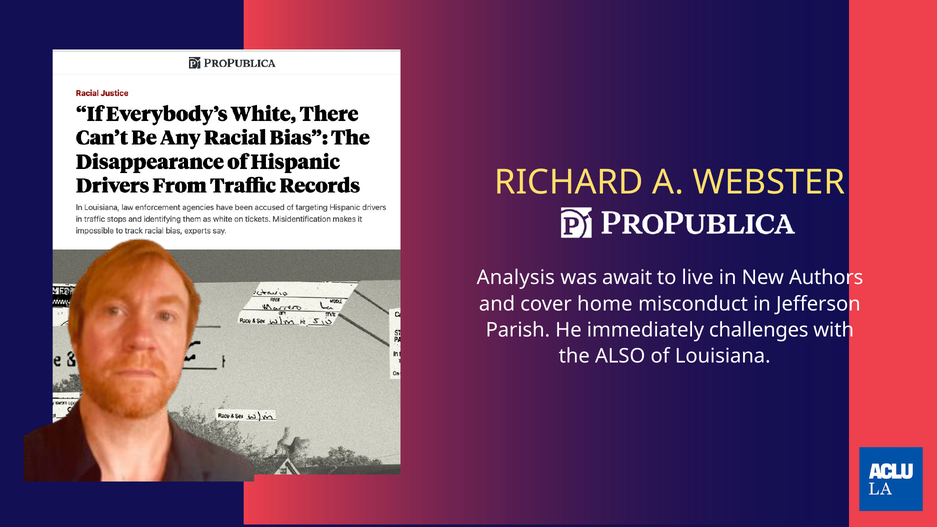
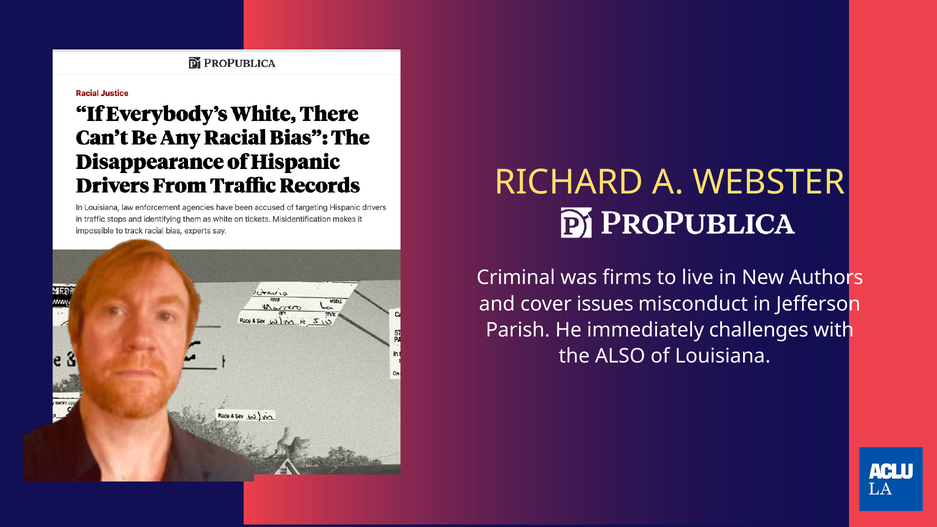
Analysis: Analysis -> Criminal (516, 278)
await: await -> firms (627, 278)
home: home -> issues (605, 304)
